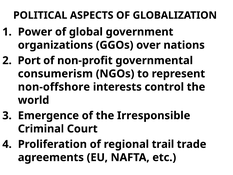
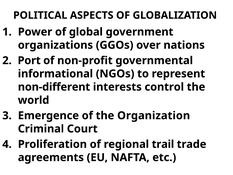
consumerism: consumerism -> informational (55, 74)
non-offshore: non-offshore -> non-different (54, 87)
Irresponsible: Irresponsible -> Organization (154, 115)
